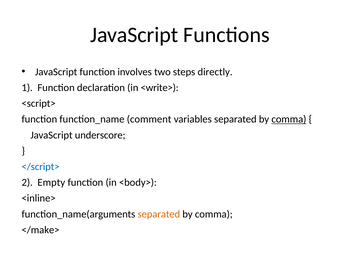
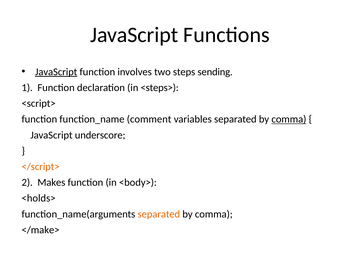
JavaScript underline: none -> present (56, 72)
directly: directly -> sending (215, 72)
<write>: <write> -> <steps> (160, 88)
</script> colour: blue -> orange (41, 167)
Empty: Empty -> Makes (51, 182)
<inline>: <inline> -> <holds> (39, 198)
